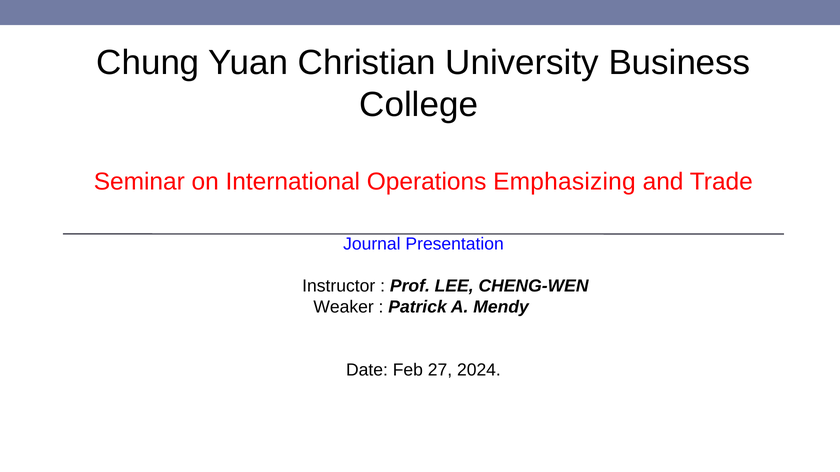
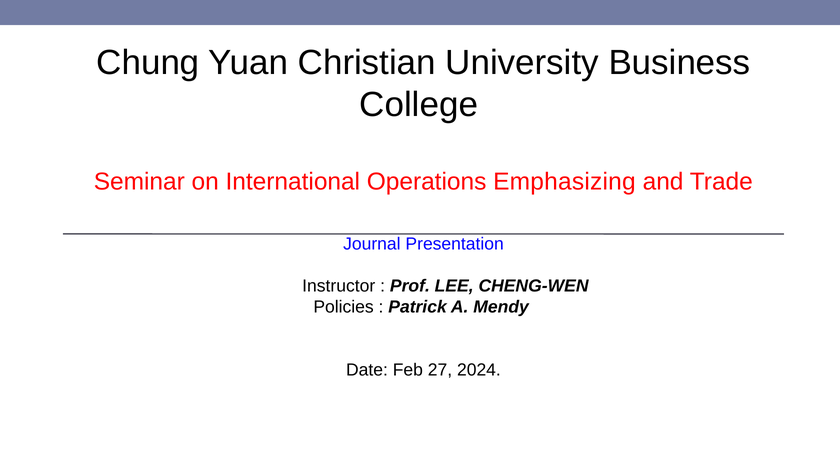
Weaker: Weaker -> Policies (344, 307)
